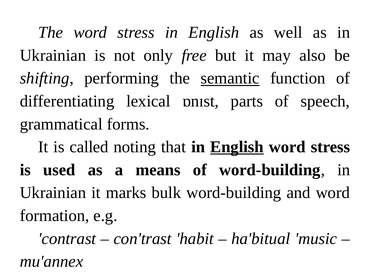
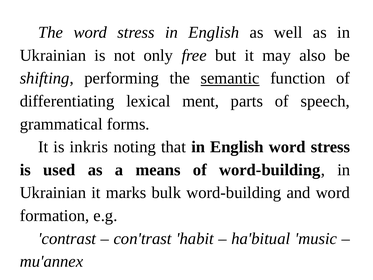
ɒnɪst: ɒnɪst -> ment (201, 101)
called: called -> inkris (89, 147)
English underline: present -> none (237, 147)
